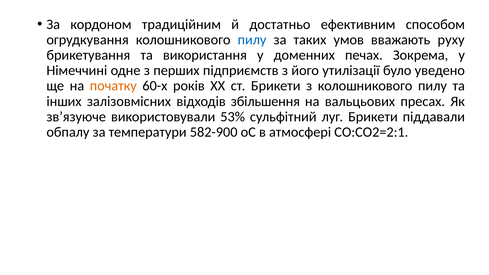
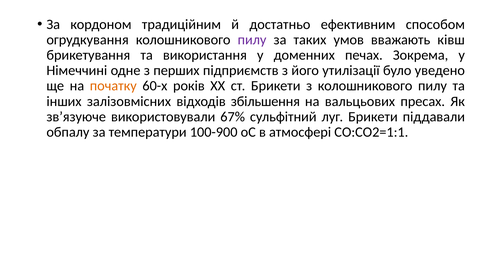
пилу colour: blue -> purple (252, 40)
руху: руху -> ківш (451, 40)
53%: 53% -> 67% (233, 117)
582-900: 582-900 -> 100-900 (214, 132)
СО:СО2=2:1: СО:СО2=2:1 -> СО:СО2=1:1 (371, 132)
